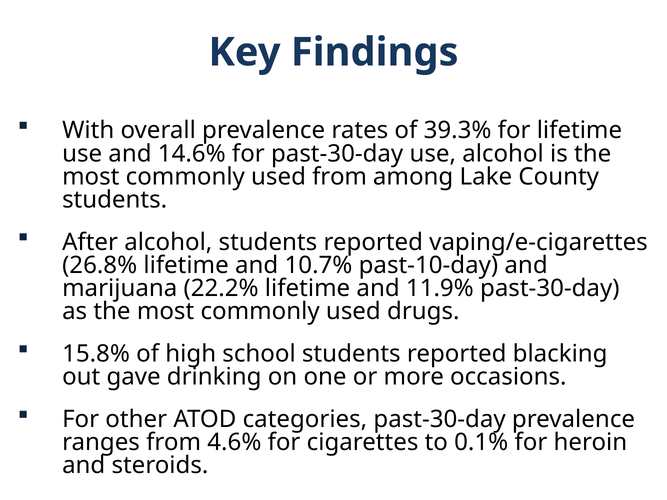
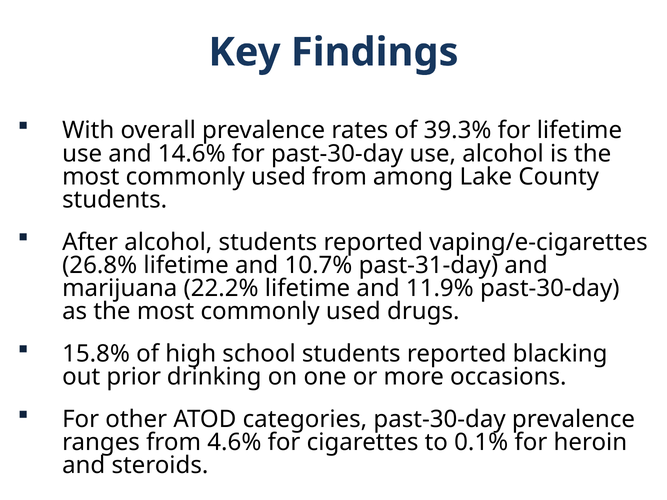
past-10-day: past-10-day -> past-31-day (428, 265)
gave: gave -> prior (134, 377)
